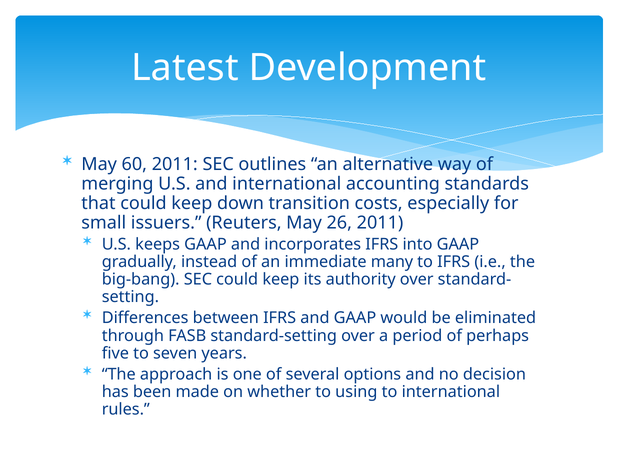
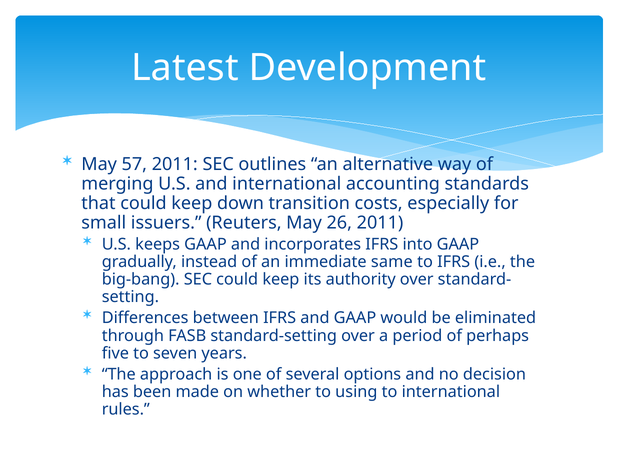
60: 60 -> 57 (134, 165)
many: many -> same (392, 262)
